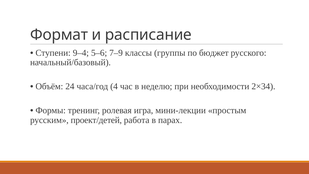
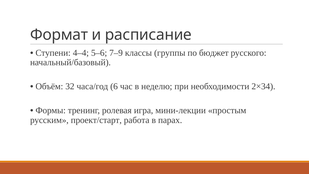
9–4: 9–4 -> 4–4 (81, 53)
24: 24 -> 32 (70, 86)
4: 4 -> 6 (114, 86)
проект/детей: проект/детей -> проект/старт (96, 120)
